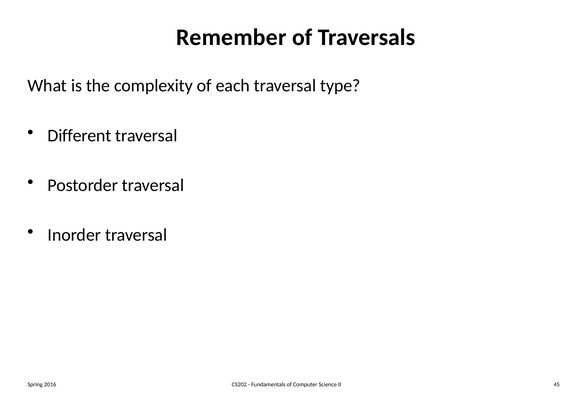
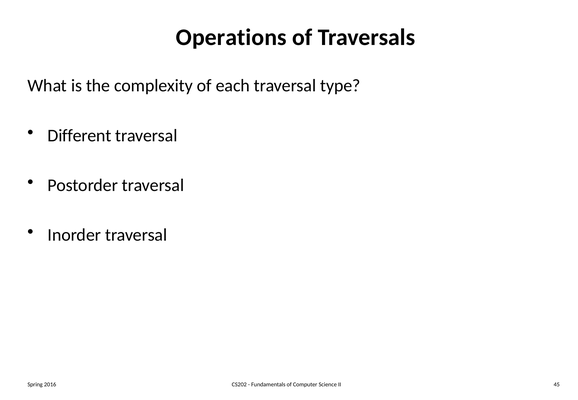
Remember: Remember -> Operations (231, 37)
